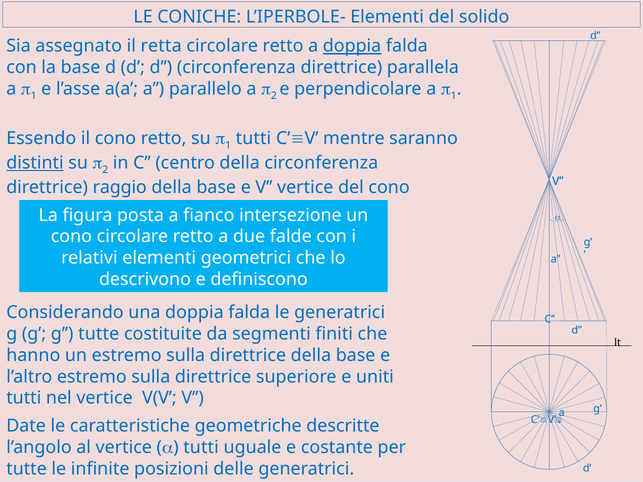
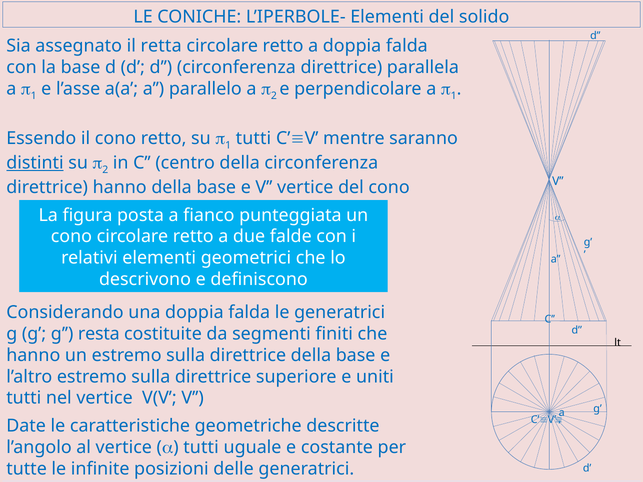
doppia underline: present -> none (352, 46)
direttrice raggio: raggio -> hanno (120, 187)
intersezione: intersezione -> punteggiata (290, 215)
g tutte: tutte -> resta (99, 334)
